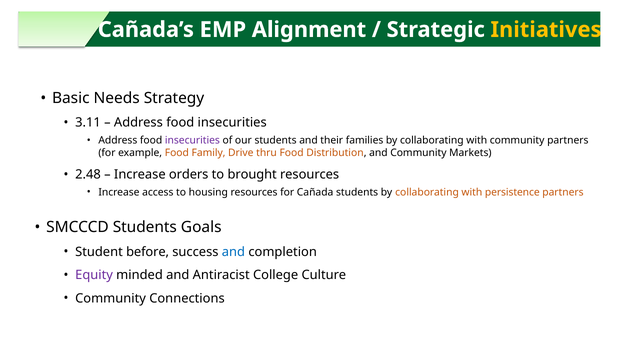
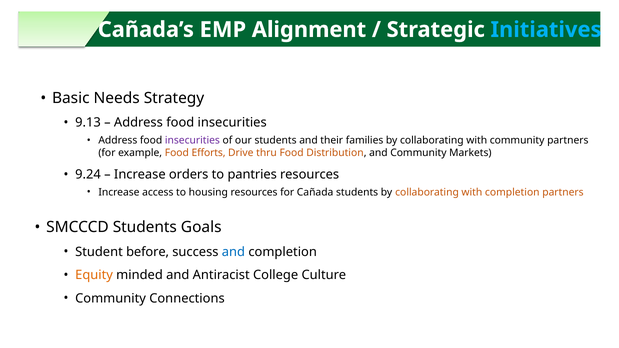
Initiatives colour: yellow -> light blue (546, 30)
3.11: 3.11 -> 9.13 (88, 123)
Family: Family -> Efforts (209, 153)
2.48: 2.48 -> 9.24 (88, 175)
brought: brought -> pantries (252, 175)
with persistence: persistence -> completion (512, 192)
Equity colour: purple -> orange (94, 275)
